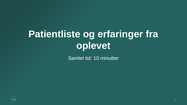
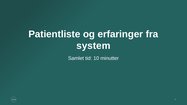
oplevet: oplevet -> system (93, 46)
